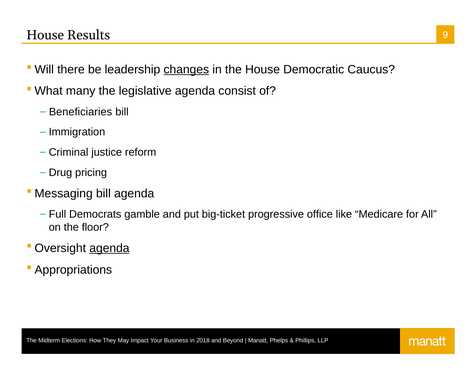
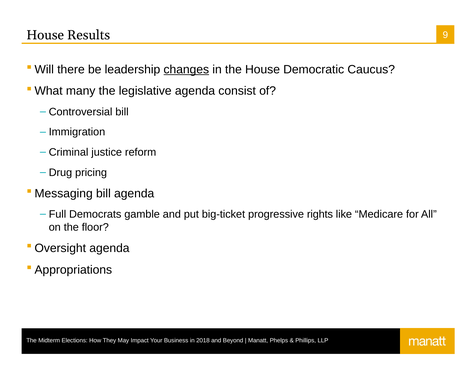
Beneficiaries: Beneficiaries -> Controversial (81, 112)
office: office -> rights (320, 214)
agenda underline: present -> none (109, 248)
